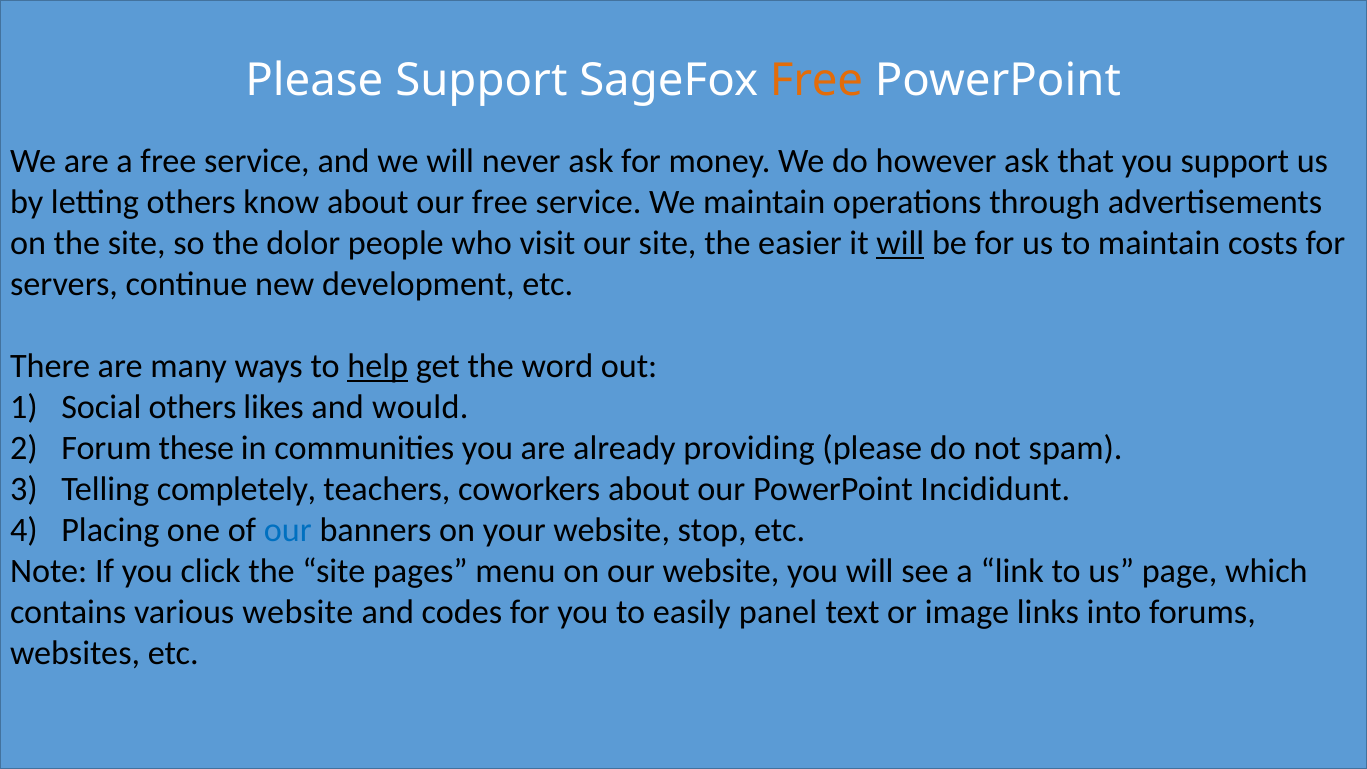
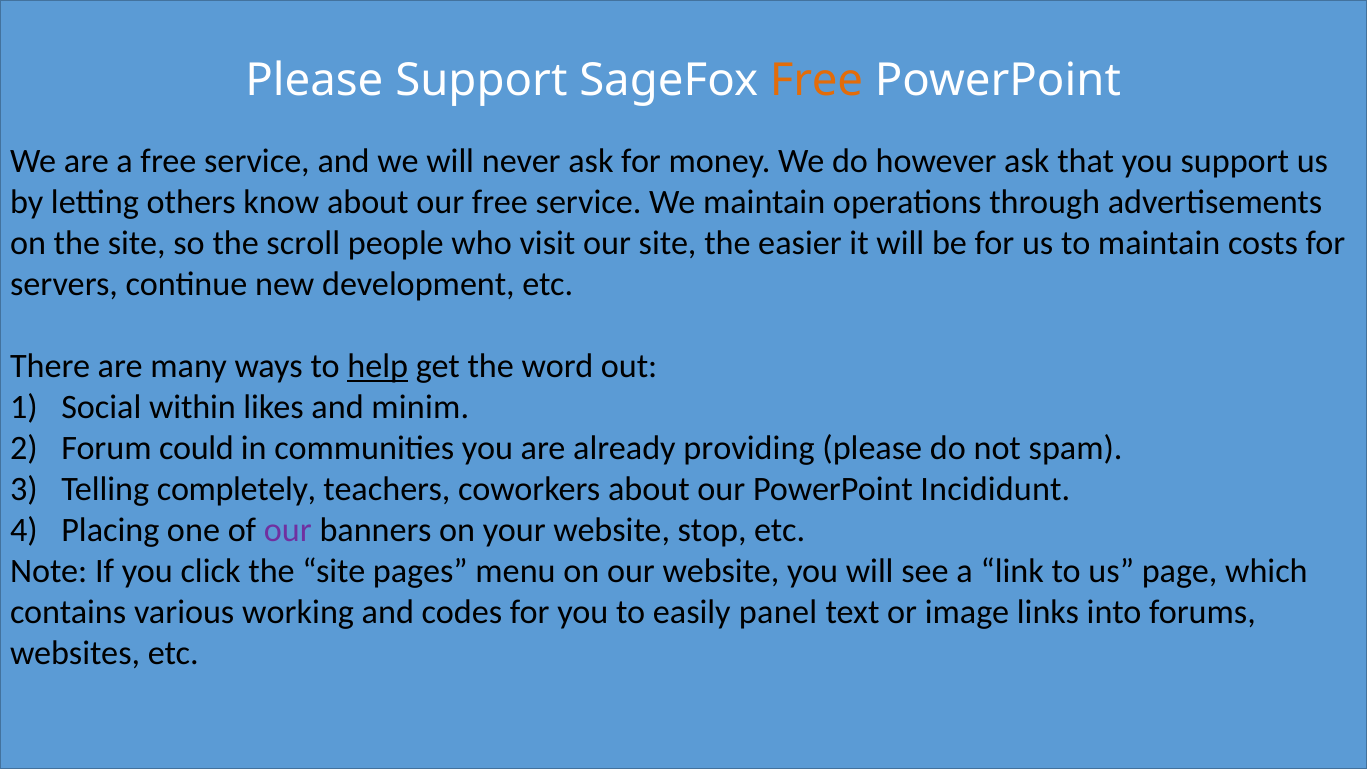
dolor: dolor -> scroll (303, 243)
will underline: present -> none (900, 243)
Social others: others -> within (192, 407)
would: would -> minim (420, 407)
these: these -> could (196, 448)
our colour: blue -> purple (288, 530)
various website: website -> working (298, 612)
